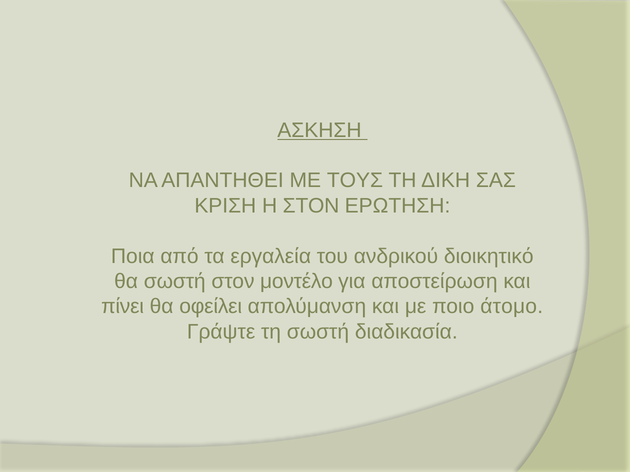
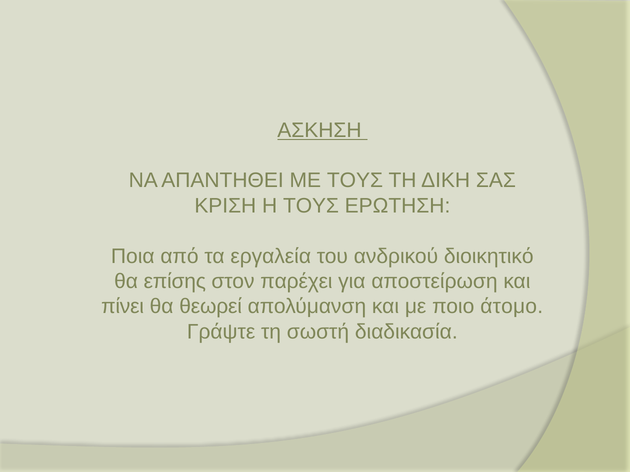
Η ΣΤΟΝ: ΣΤΟΝ -> ΤΟΥΣ (311, 206)
θα σωστή: σωστή -> επίσης (175, 282)
μοντέλο: μοντέλο -> παρέχει (296, 282)
οφείλει: οφείλει -> θεωρεί (211, 307)
